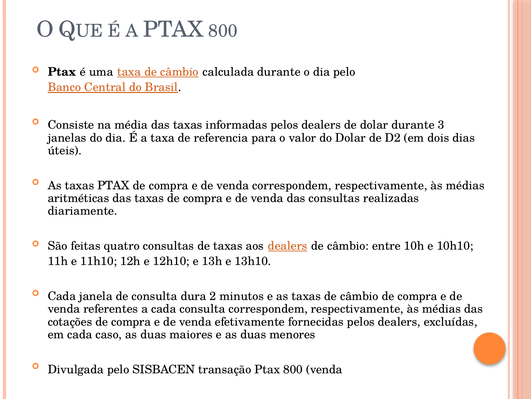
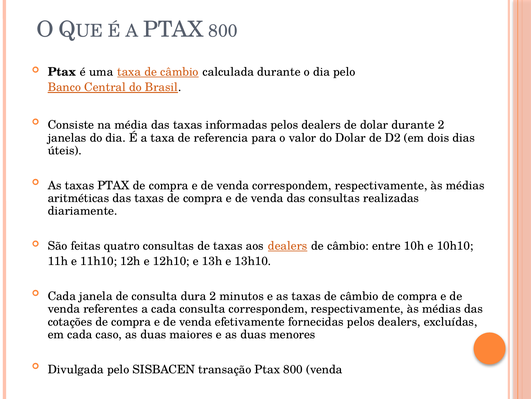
durante 3: 3 -> 2 (441, 125)
